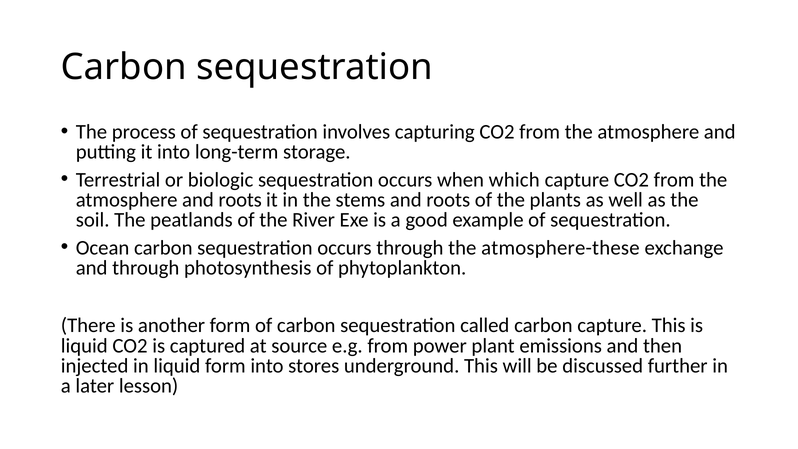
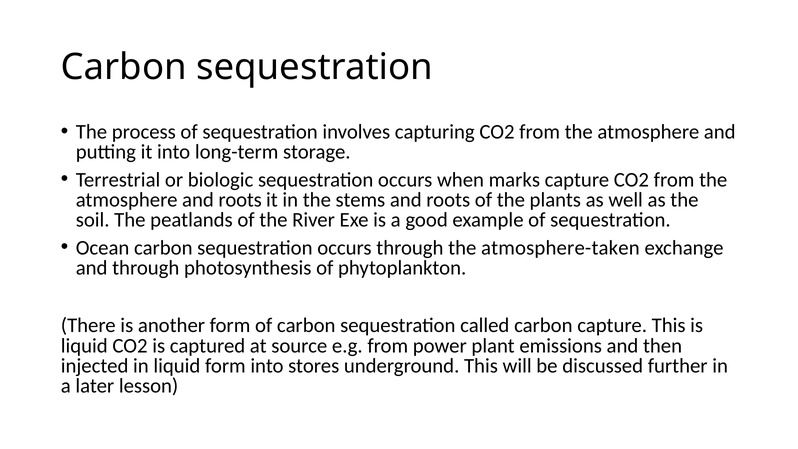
which: which -> marks (514, 180)
atmosphere-these: atmosphere-these -> atmosphere-taken (560, 248)
